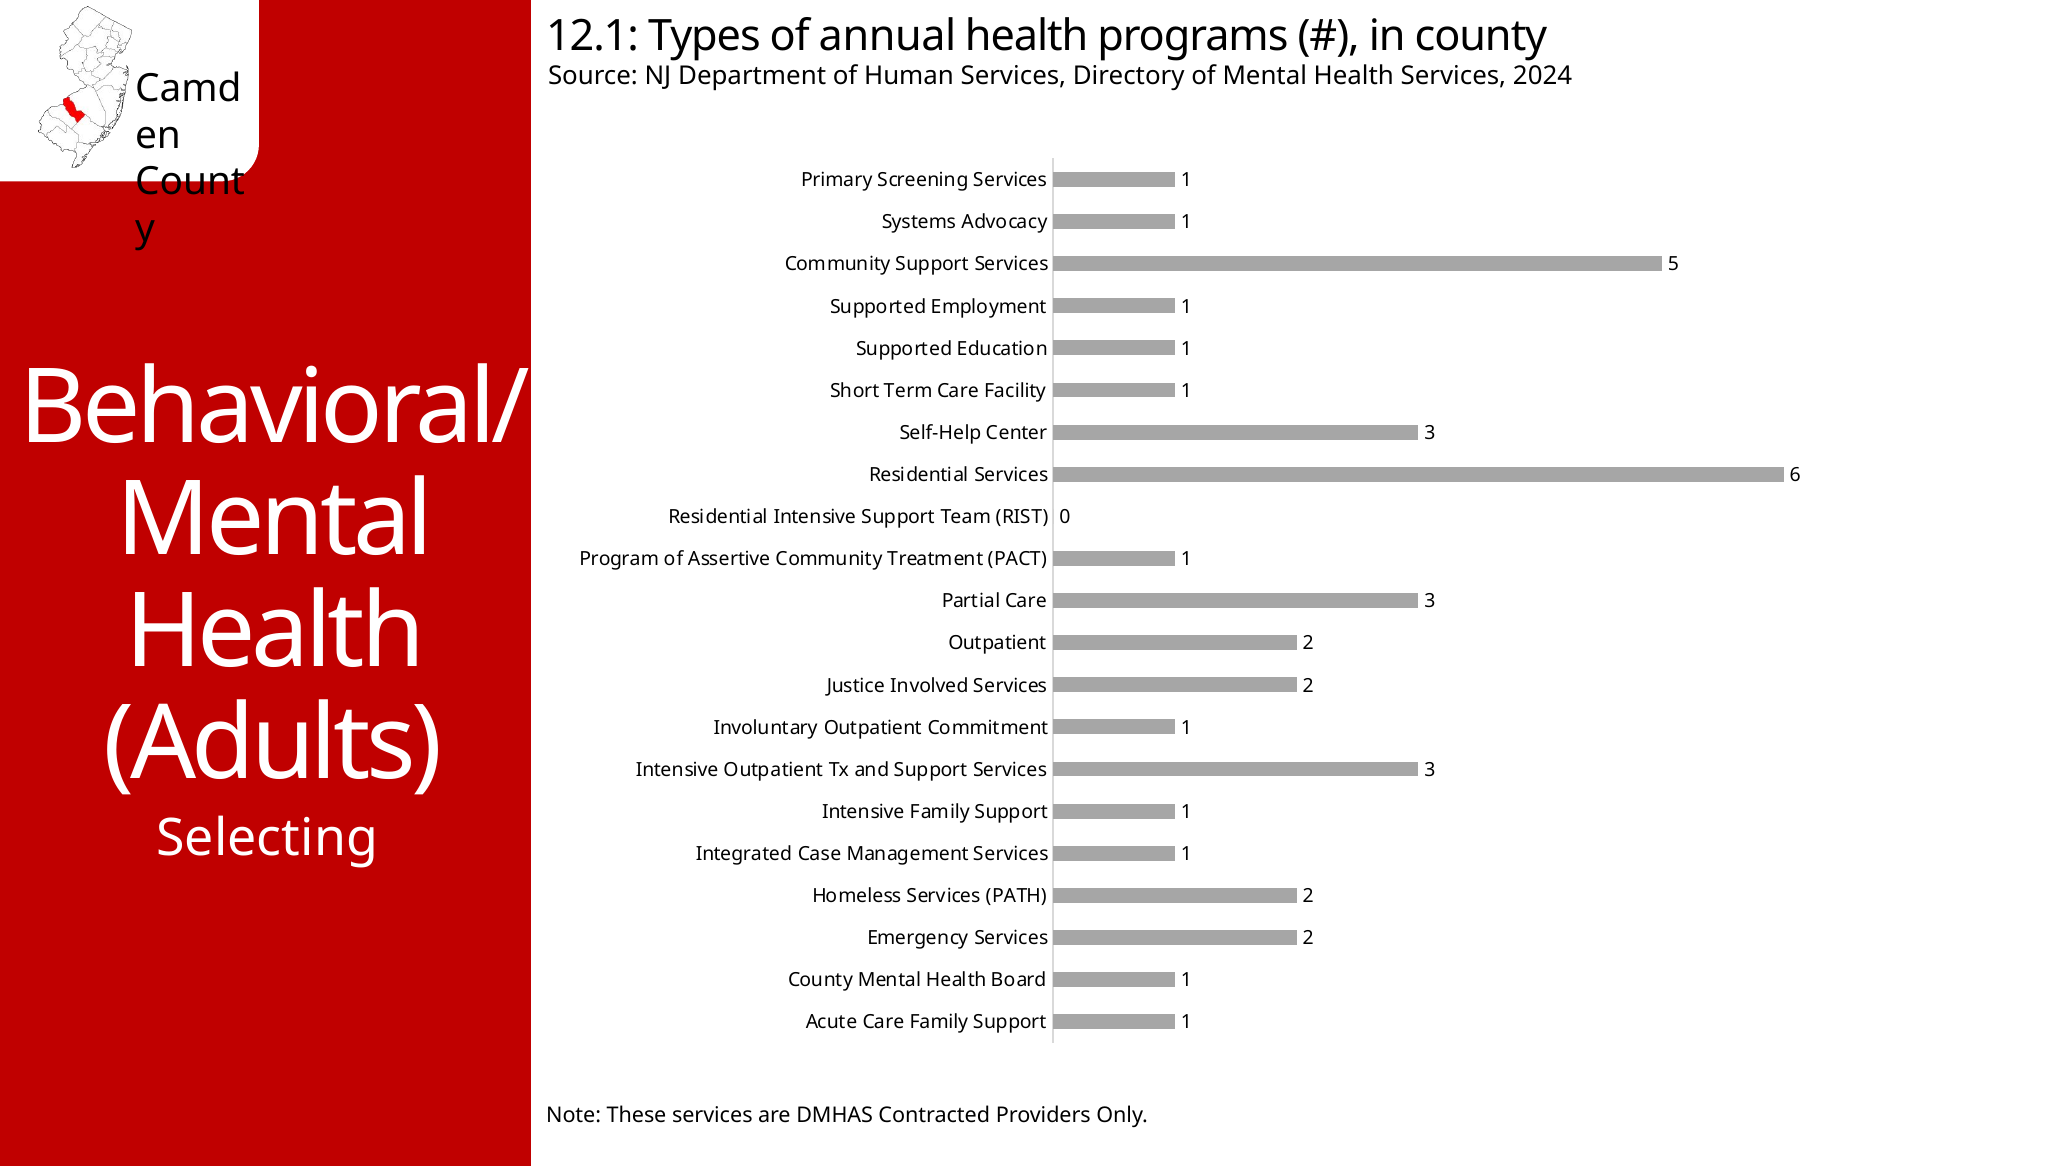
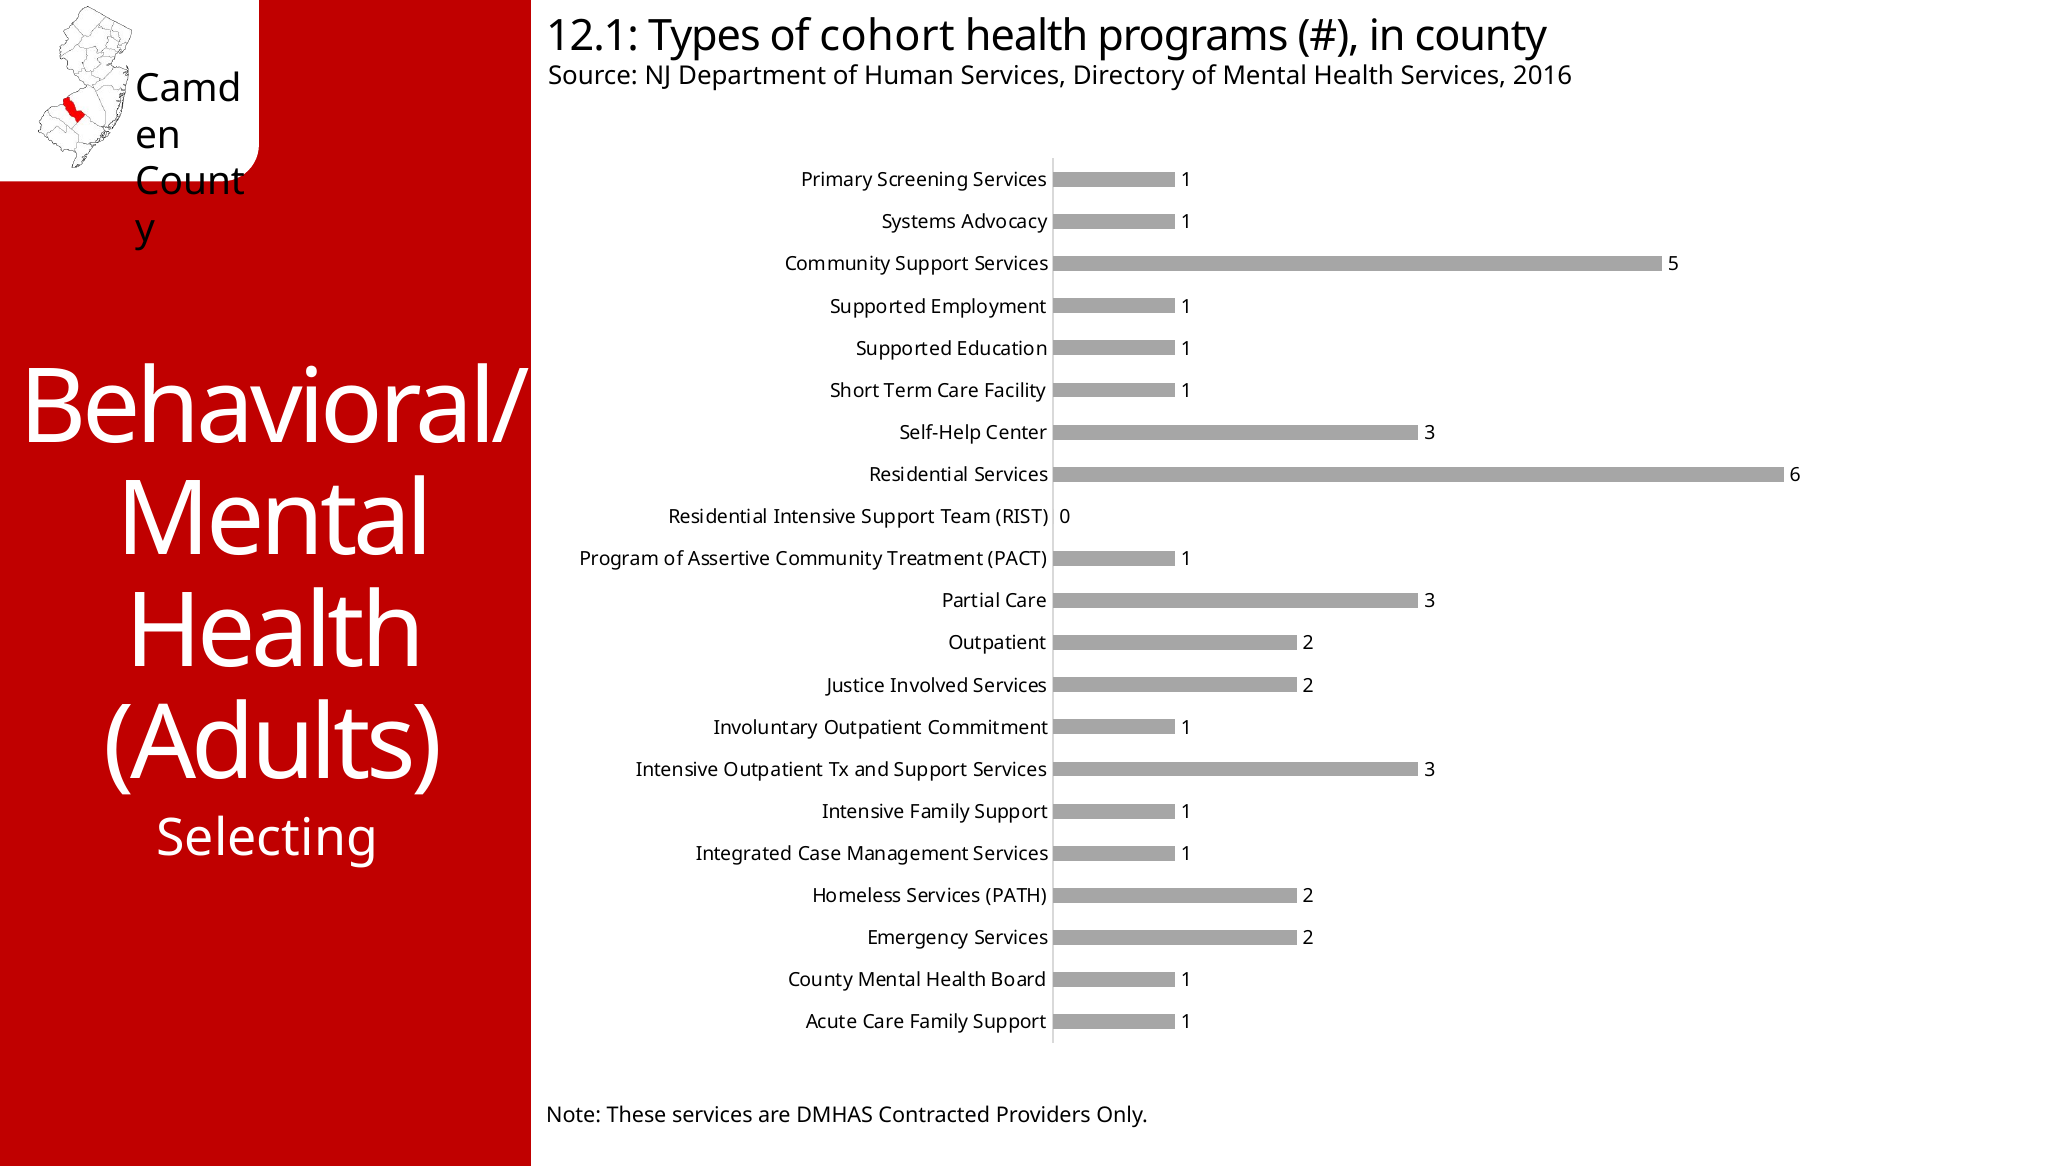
annual: annual -> cohort (887, 37)
2024: 2024 -> 2016 (1543, 76)
